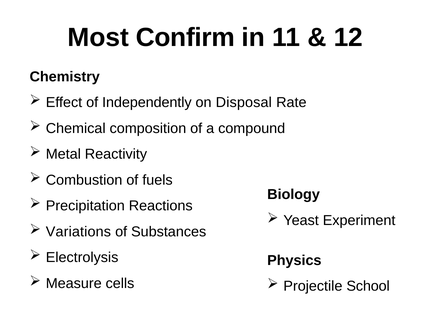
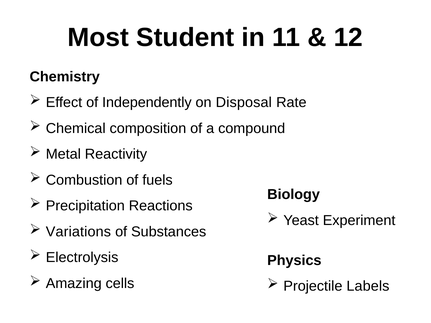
Confirm: Confirm -> Student (185, 38)
Measure: Measure -> Amazing (74, 284)
School: School -> Labels (368, 286)
